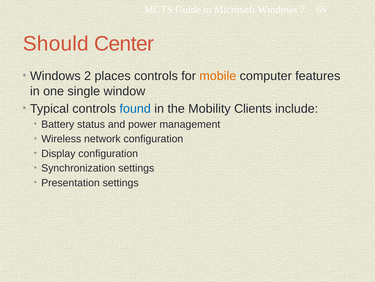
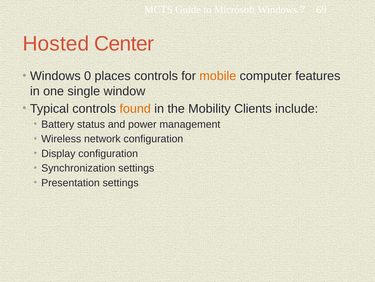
Should: Should -> Hosted (56, 44)
2: 2 -> 0 (88, 76)
found colour: blue -> orange (135, 108)
